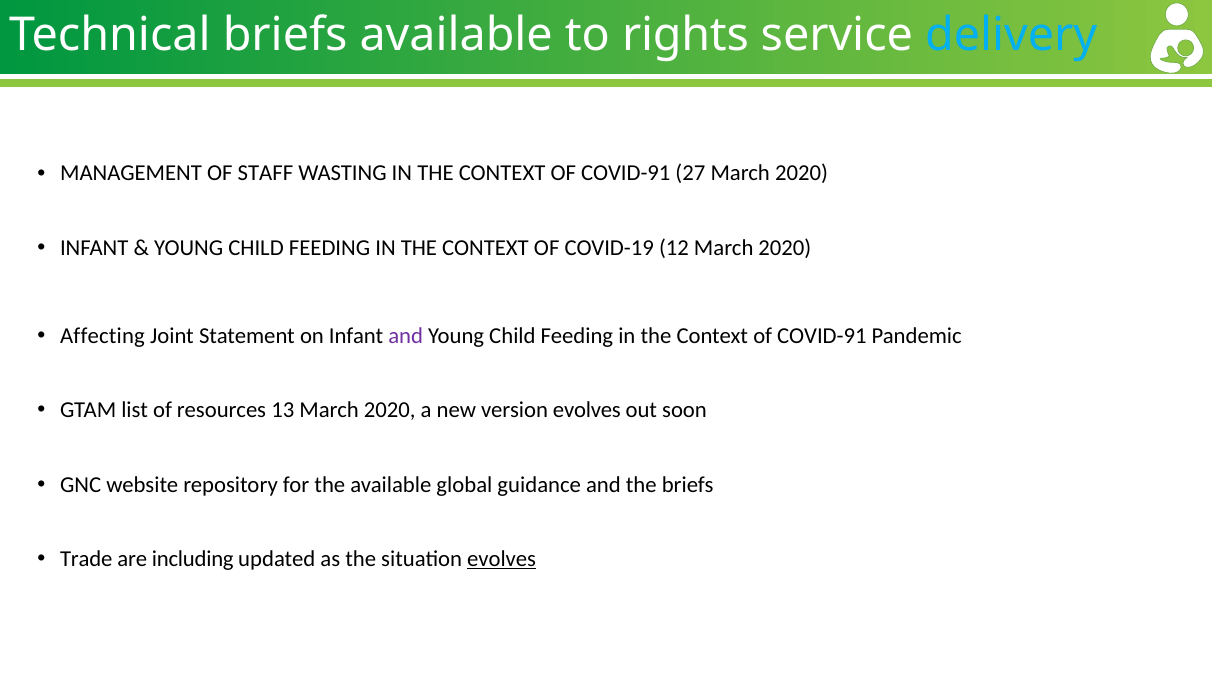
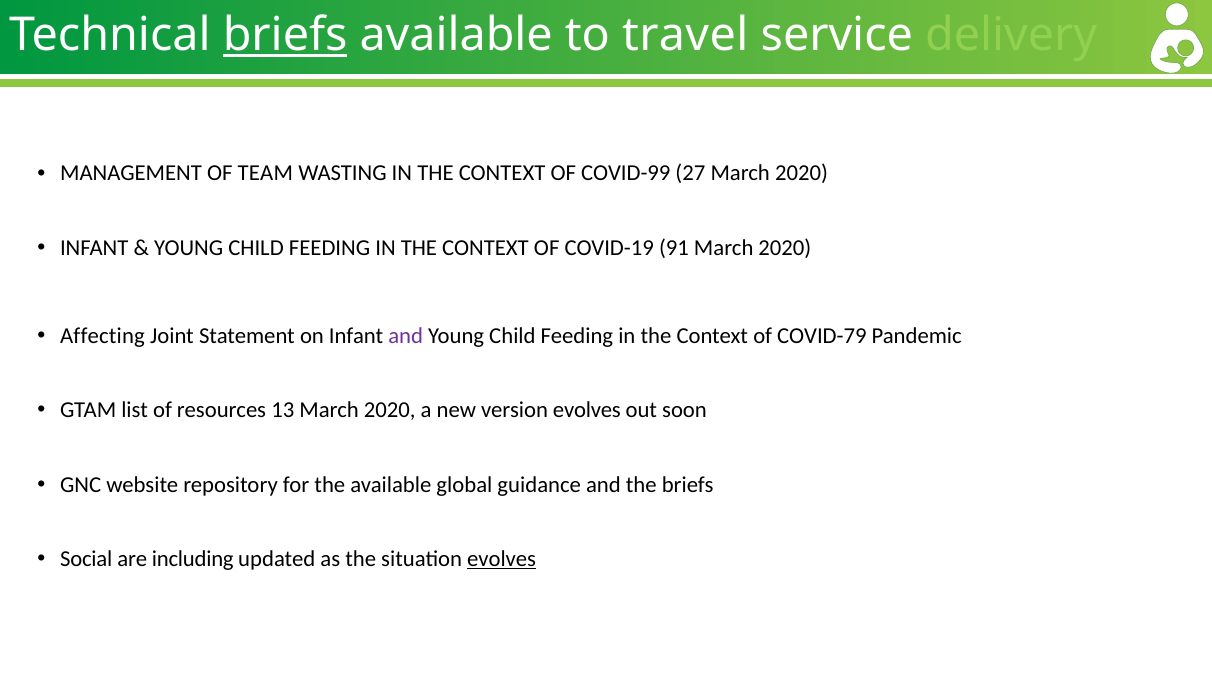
briefs underline: none -> present (285, 35)
rights: rights -> travel (685, 35)
delivery colour: light blue -> light green (1011, 35)
STAFF: STAFF -> TEAM (265, 173)
COVID-91: COVID-91 -> COVID-99 (626, 173)
12: 12 -> 91 (674, 248)
COVID-91: COVID-91 -> COVID-79 (822, 336)
Trade: Trade -> Social (86, 559)
